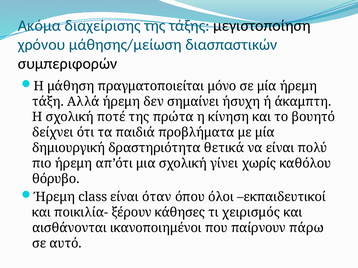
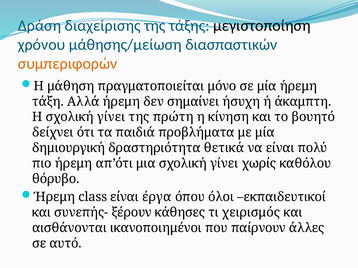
Ακόμα: Ακόμα -> Δράση (39, 26)
συμπεριφορών colour: black -> orange (68, 64)
Η σχολική ποτέ: ποτέ -> γίνει (111, 117)
πρώτα: πρώτα -> πρώτη (173, 117)
όταν: όταν -> έργα (157, 197)
ποικιλία-: ποικιλία- -> συνεπής- (81, 213)
πάρω: πάρω -> άλλες (307, 228)
